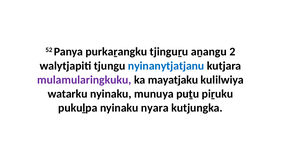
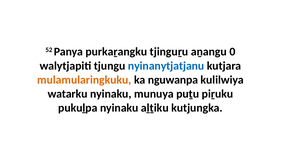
2: 2 -> 0 (232, 52)
mulamularingkuku colour: purple -> orange (84, 80)
mayatjaku: mayatjaku -> nguwanpa (173, 80)
nyara: nyara -> aḻṯiku (155, 108)
